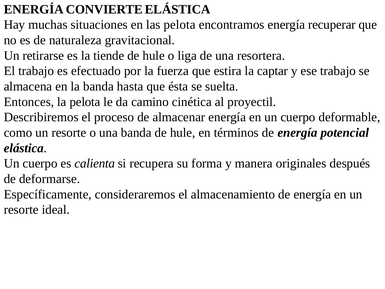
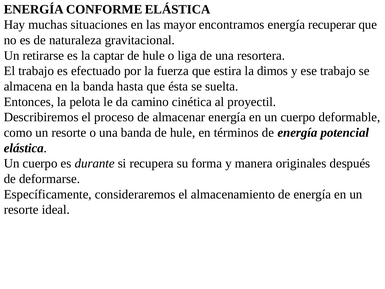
CONVIERTE: CONVIERTE -> CONFORME (104, 9)
las pelota: pelota -> mayor (180, 25)
tiende: tiende -> captar (109, 56)
captar: captar -> dimos (273, 71)
calienta: calienta -> durante (95, 163)
